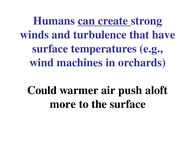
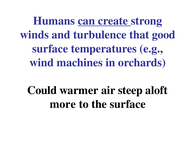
have: have -> good (164, 35)
push: push -> steep (130, 90)
